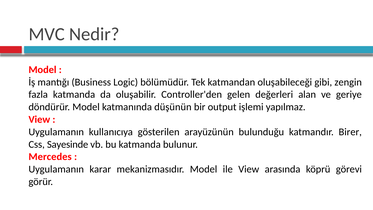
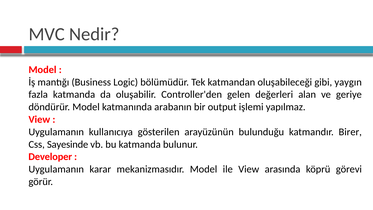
zengin: zengin -> yaygın (348, 82)
düşünün: düşünün -> arabanın (173, 107)
Mercedes: Mercedes -> Developer (50, 157)
